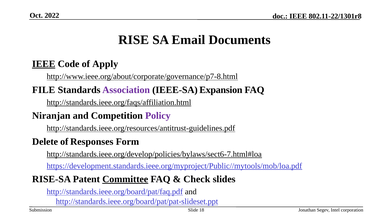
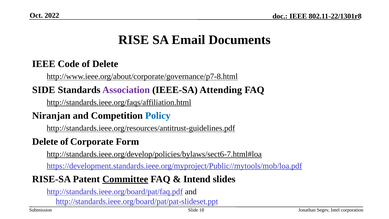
IEEE underline: present -> none (44, 64)
of Apply: Apply -> Delete (105, 64)
FILE: FILE -> SIDE (44, 90)
Expansion: Expansion -> Attending (221, 90)
Policy colour: purple -> blue (158, 116)
Responses: Responses -> Corporate (92, 141)
Check: Check -> Intend (197, 179)
